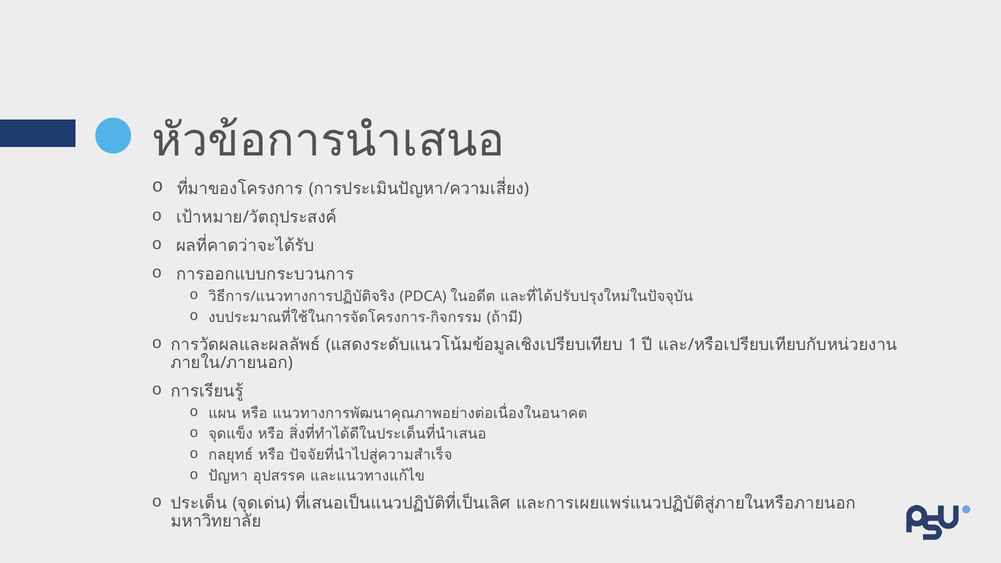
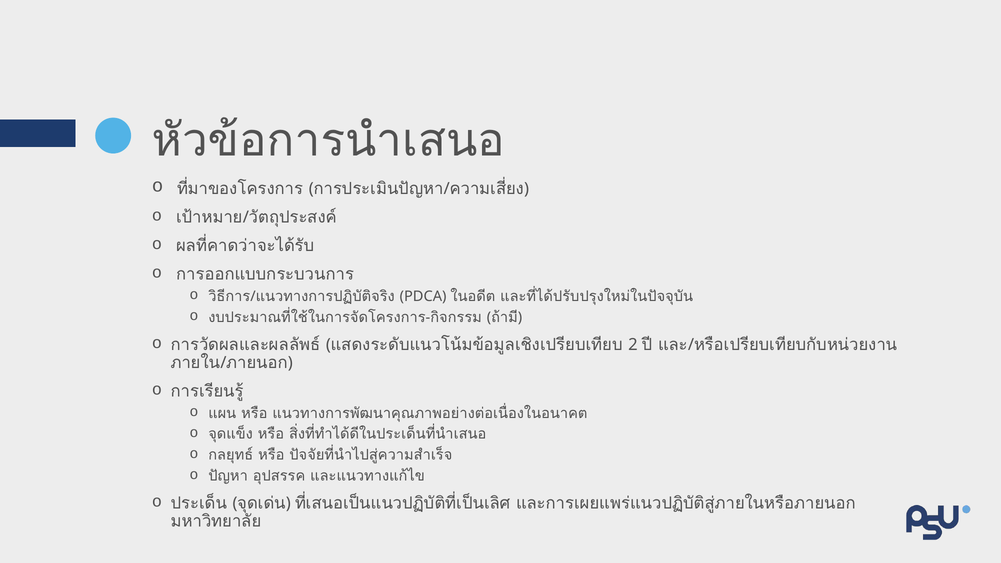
1: 1 -> 2 (633, 345)
